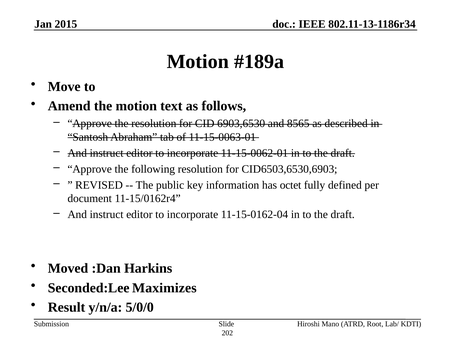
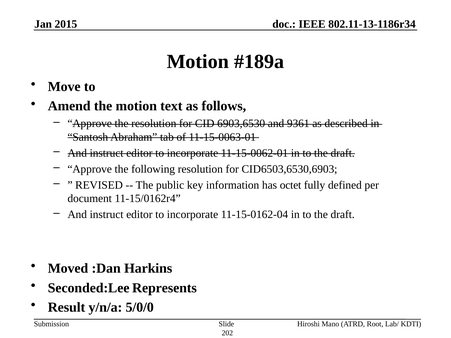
8565: 8565 -> 9361 (298, 124)
Maximizes: Maximizes -> Represents (164, 288)
